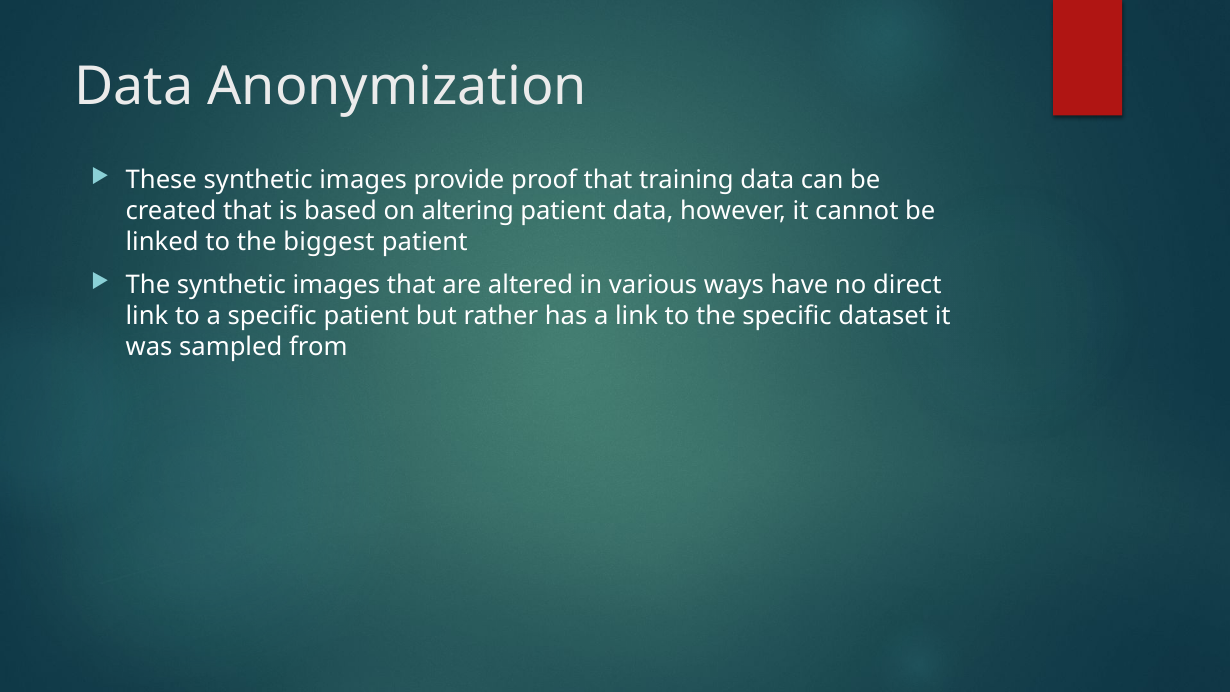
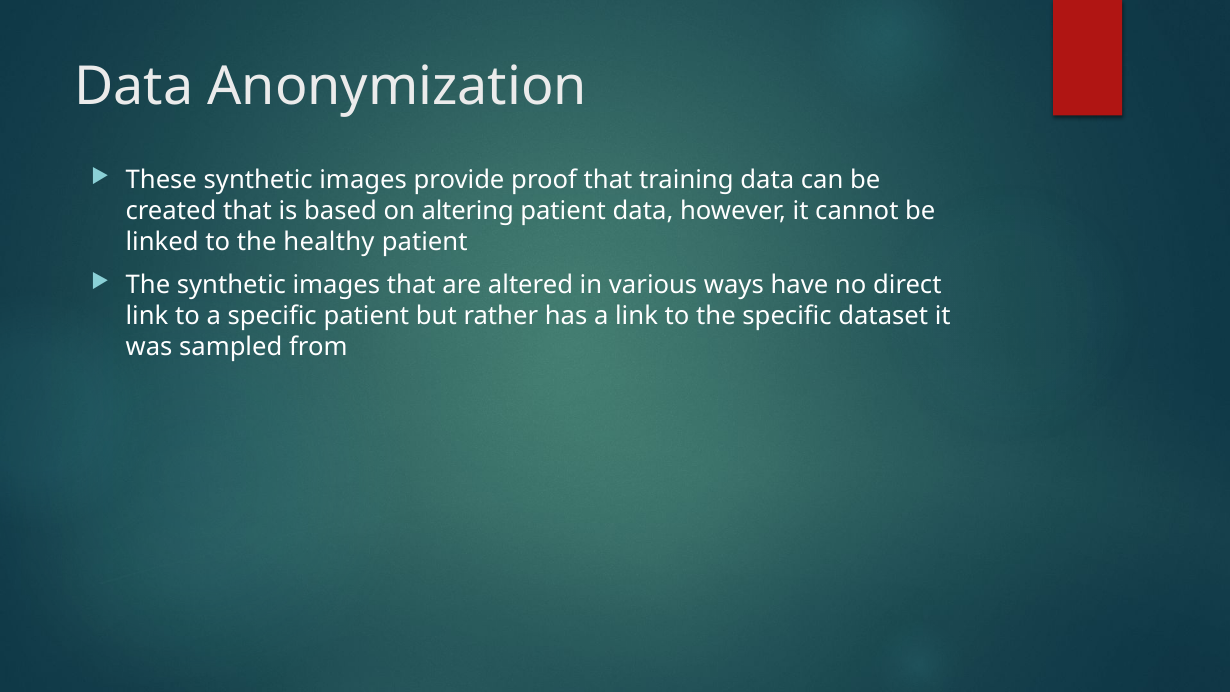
biggest: biggest -> healthy (329, 242)
